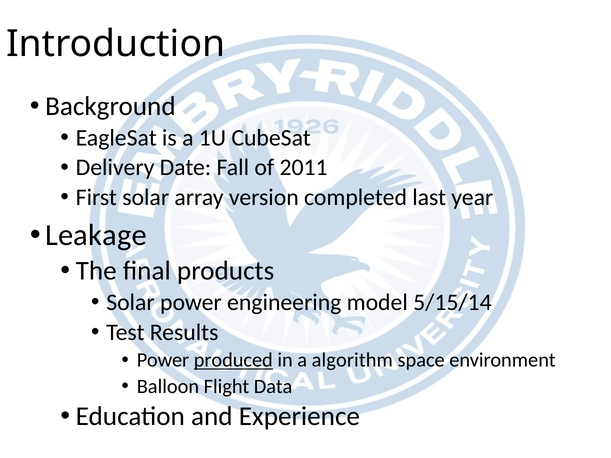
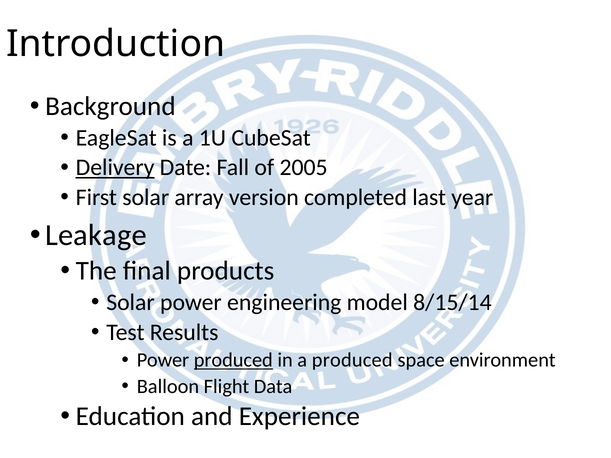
Delivery underline: none -> present (115, 168)
2011: 2011 -> 2005 (304, 168)
5/15/14: 5/15/14 -> 8/15/14 (452, 302)
a algorithm: algorithm -> produced (352, 360)
